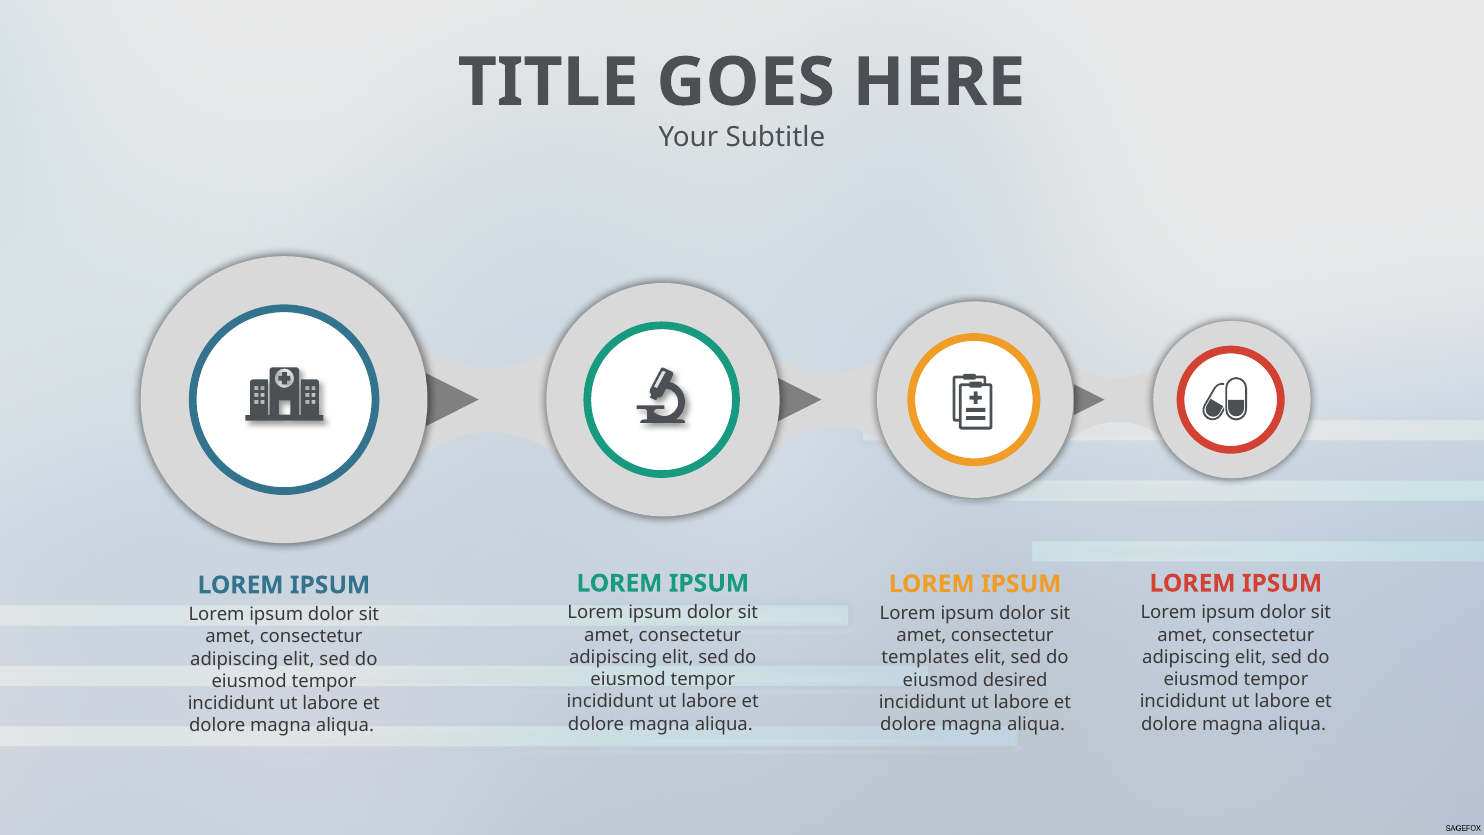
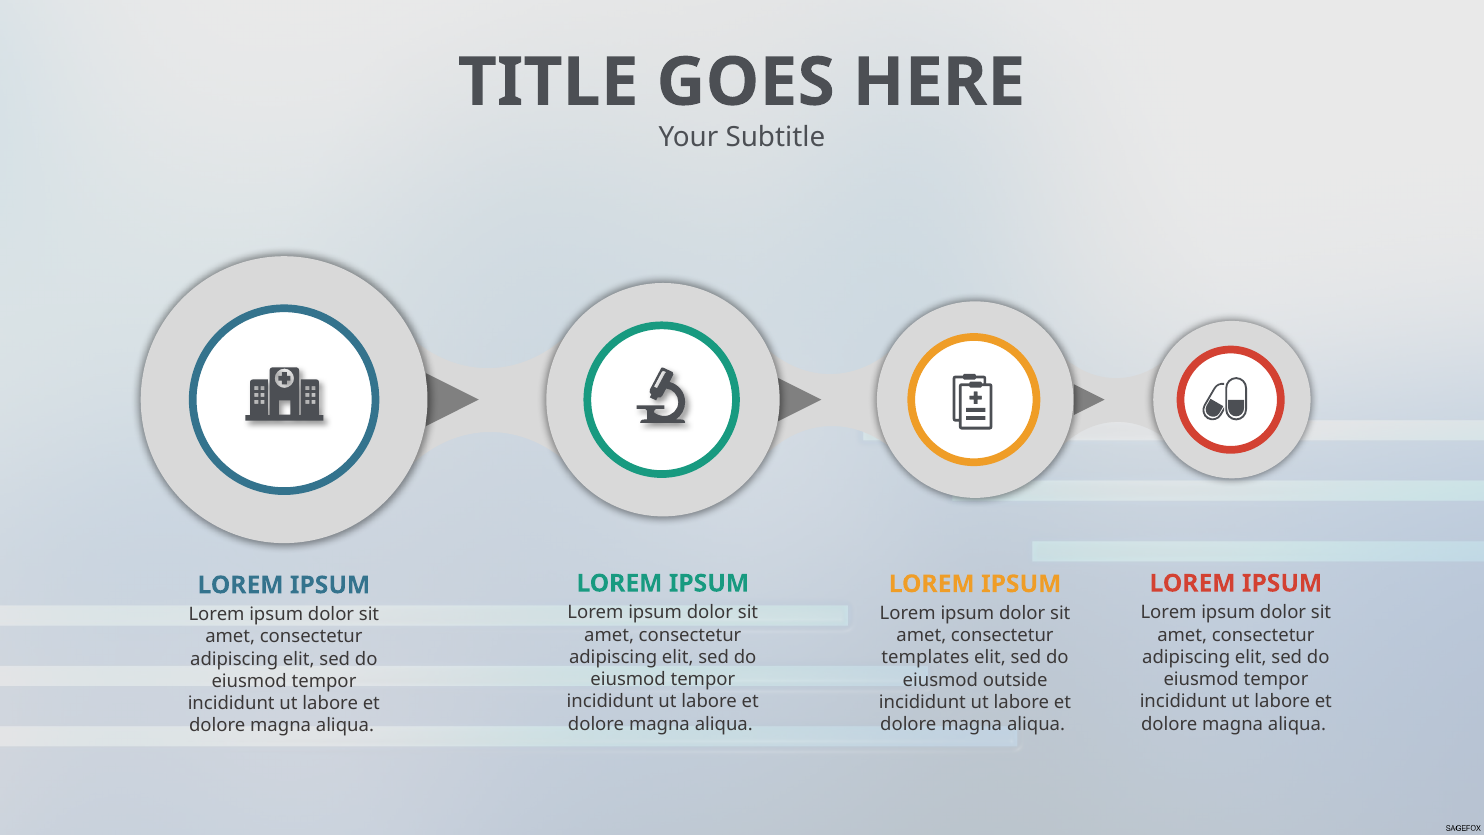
desired: desired -> outside (1015, 680)
